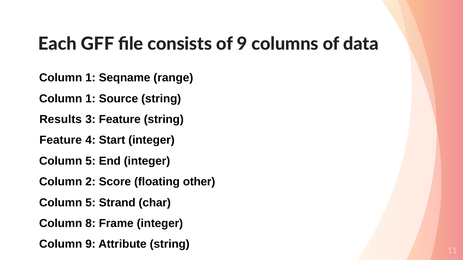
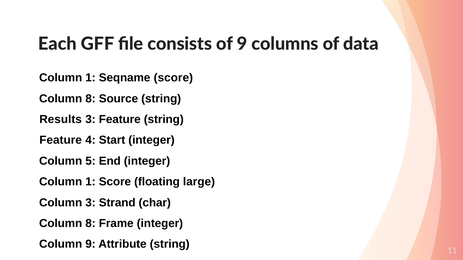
Seqname range: range -> score (173, 78)
1: 1 -> 8 (91, 99)
2: 2 -> 1 (91, 182)
other: other -> large (199, 182)
5: 5 -> 3 (91, 203)
